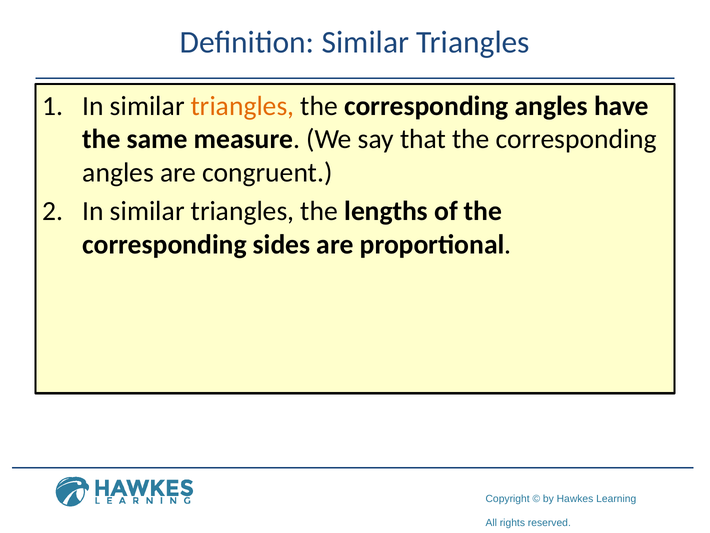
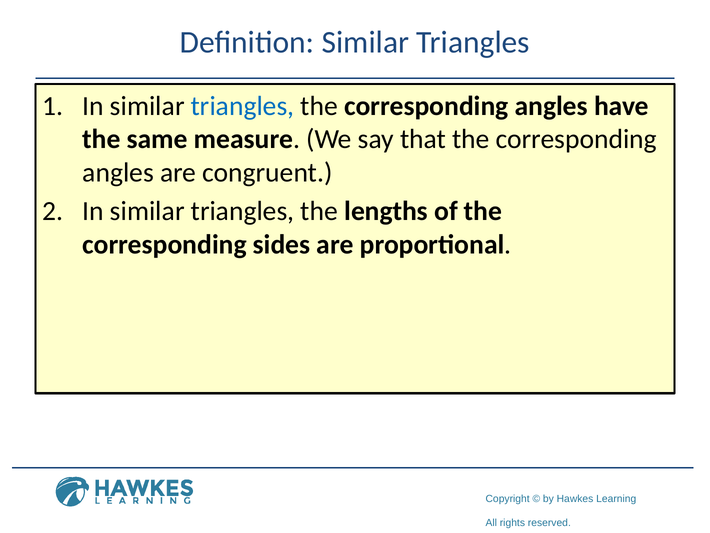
triangles colour: orange -> blue (243, 106)
